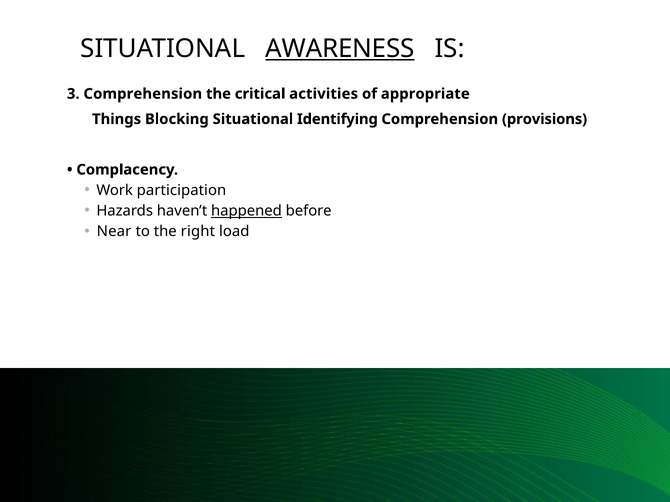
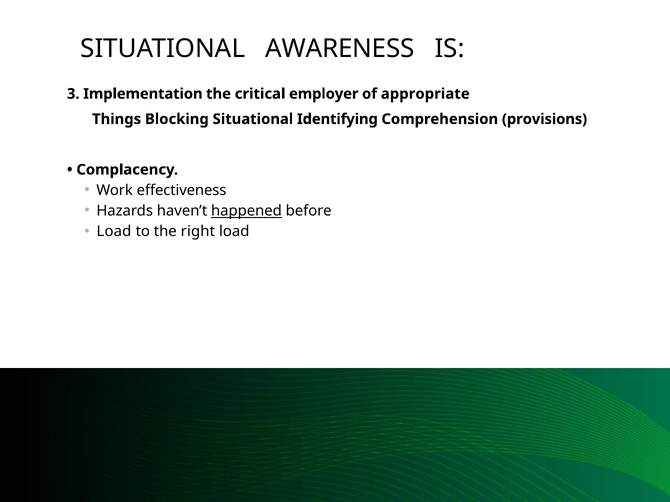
AWARENESS underline: present -> none (340, 49)
3 Comprehension: Comprehension -> Implementation (143, 94)
activities: activities -> employer (324, 94)
participation: participation -> effectiveness (182, 190)
Near: Near -> Load (114, 232)
